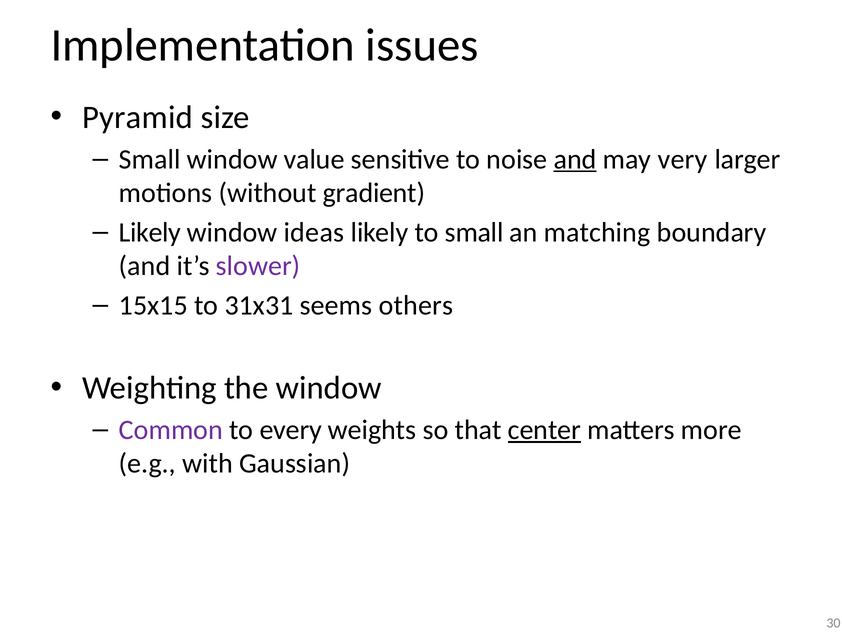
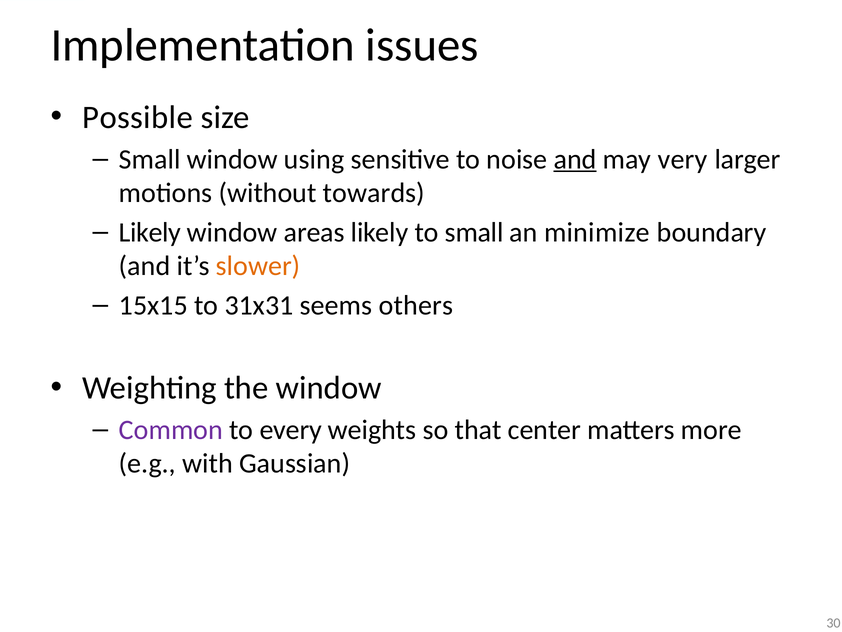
Pyramid: Pyramid -> Possible (138, 117)
value: value -> using (314, 159)
gradient: gradient -> towards (374, 193)
ideas: ideas -> areas (314, 232)
matching: matching -> minimize (597, 232)
slower colour: purple -> orange (258, 266)
center underline: present -> none (544, 430)
